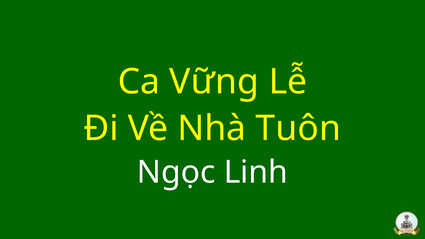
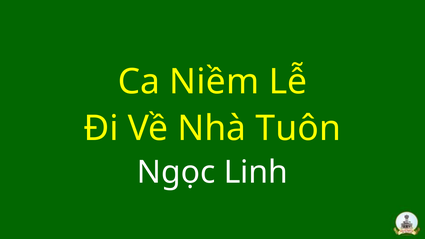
Vững: Vững -> Niềm (214, 82)
